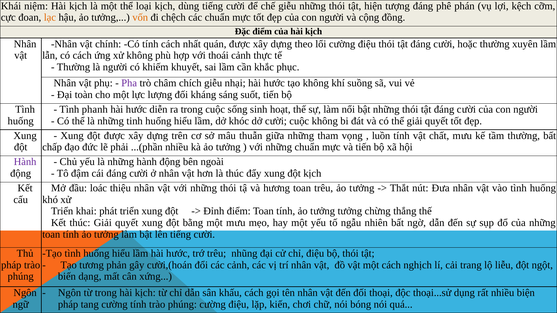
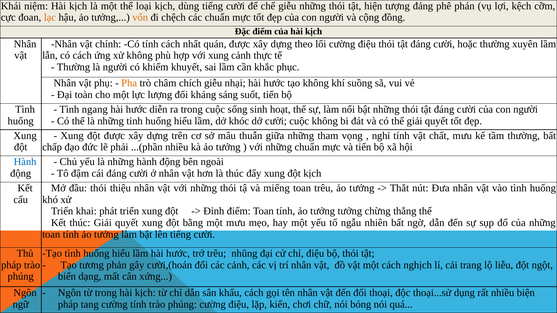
với thoái: thoái -> xung (218, 56)
Pha colour: purple -> orange (129, 83)
phanh: phanh -> ngang (95, 110)
luồn: luồn -> nghỉ (381, 136)
Hành colour: purple -> blue (25, 162)
đầu loác: loác -> thói (98, 188)
hương: hương -> miếng (277, 188)
